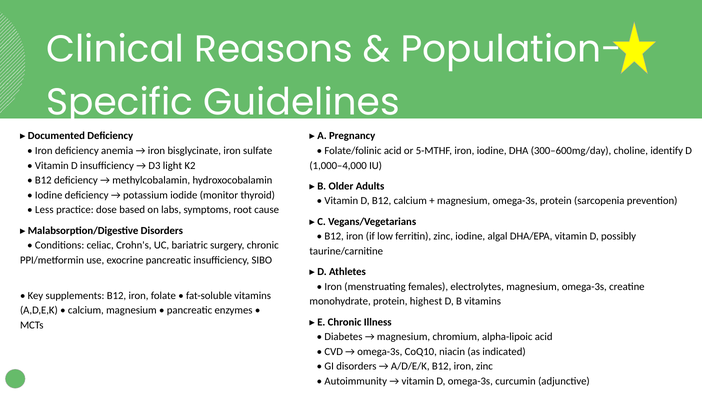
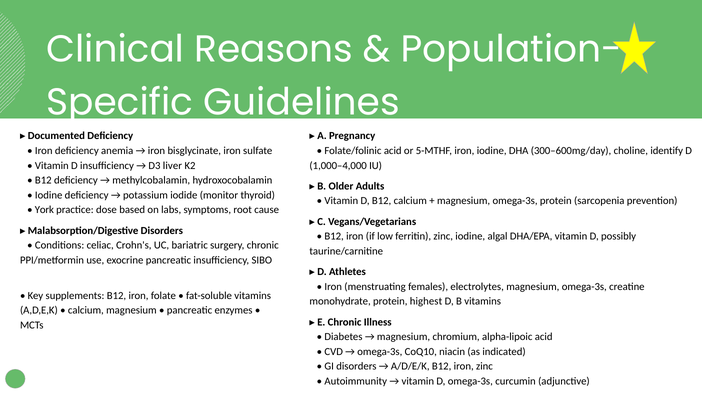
light: light -> liver (172, 165)
Less: Less -> York (44, 210)
